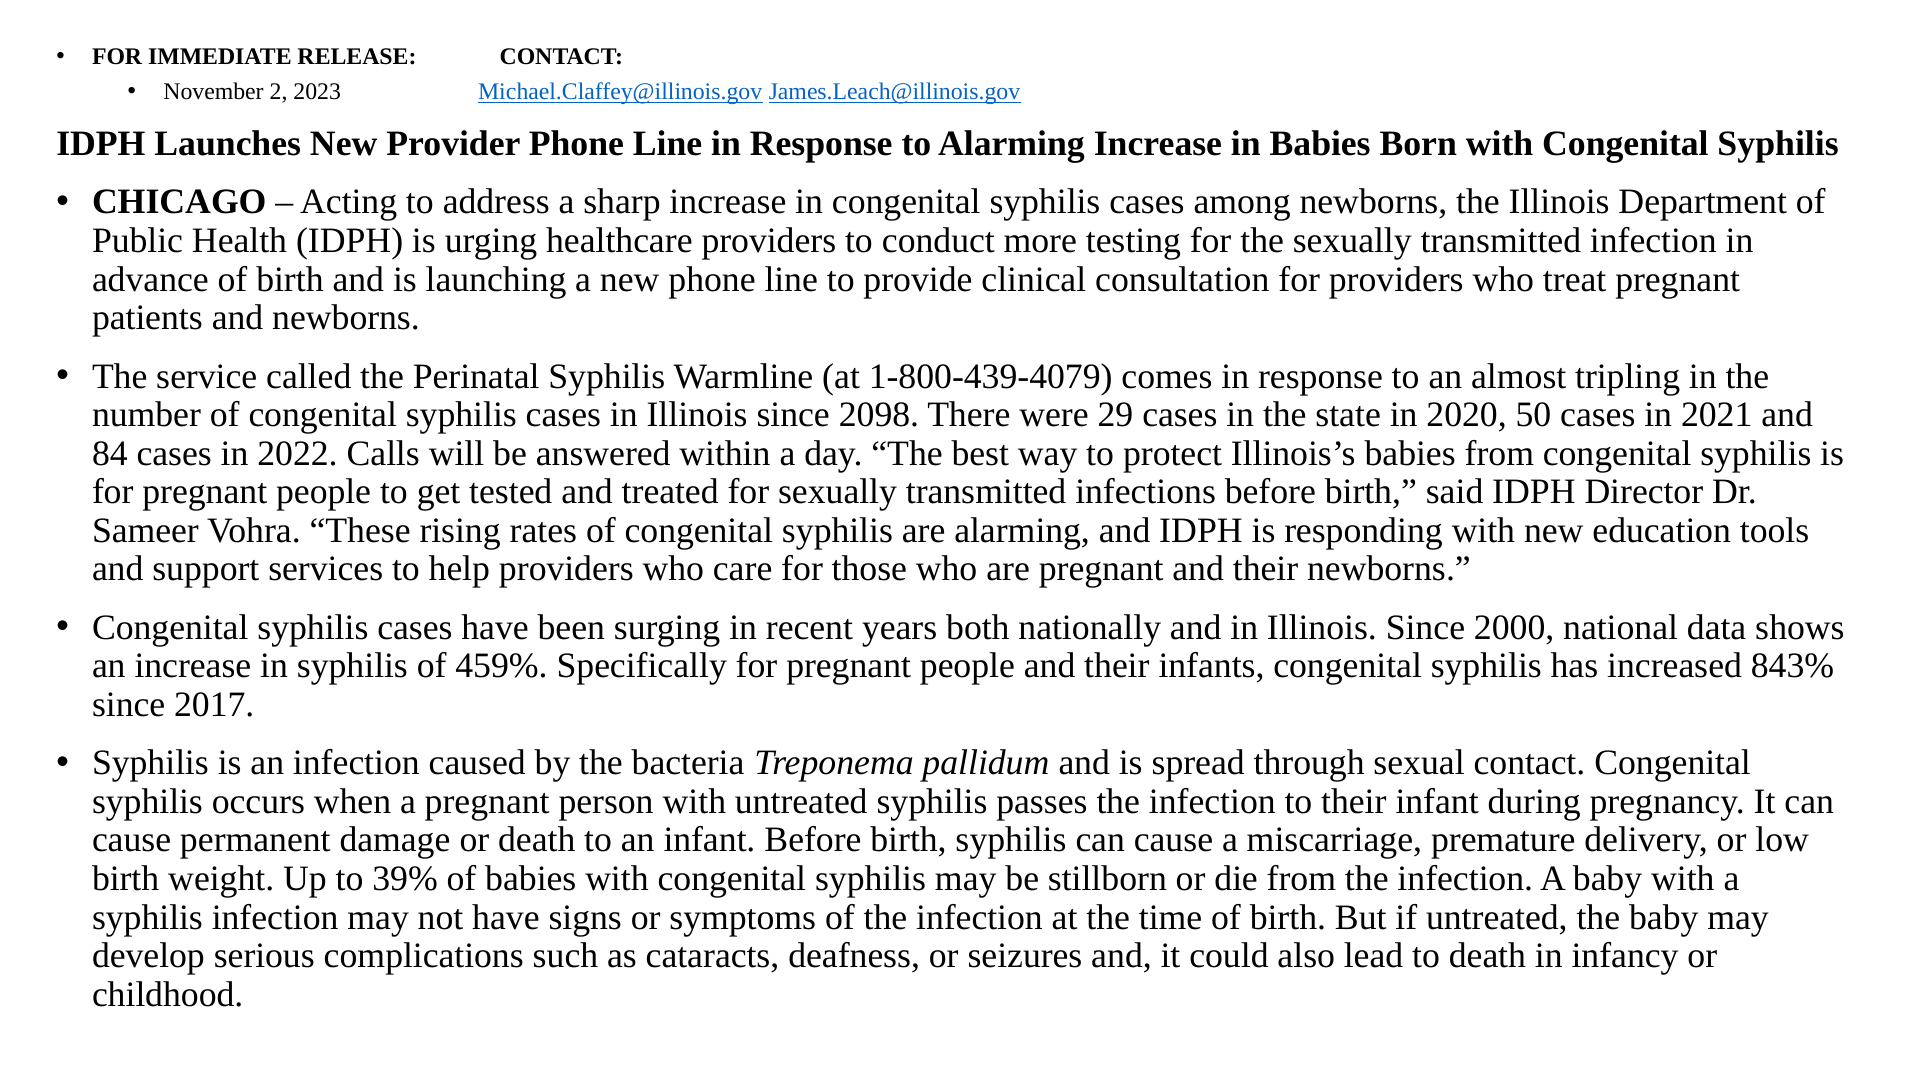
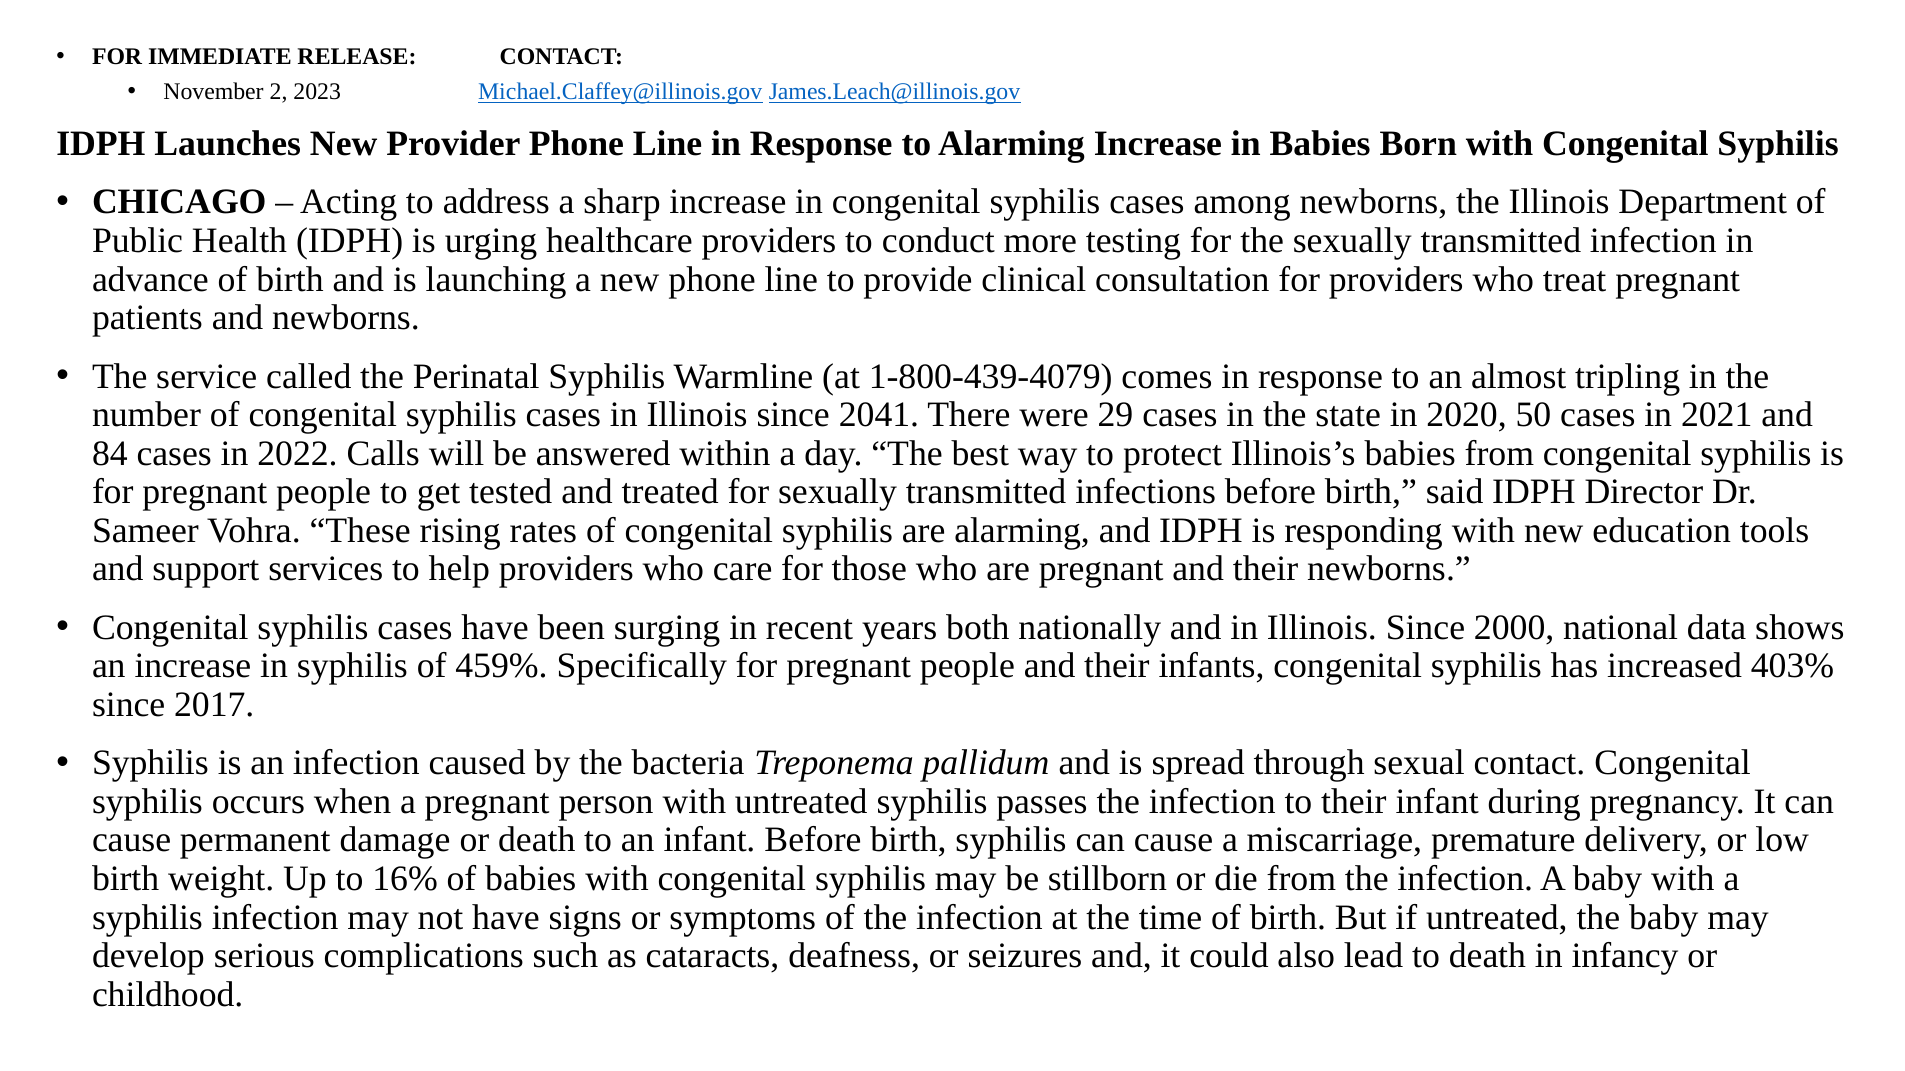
2098: 2098 -> 2041 (879, 415)
843%: 843% -> 403% (1793, 666)
39%: 39% -> 16% (405, 879)
